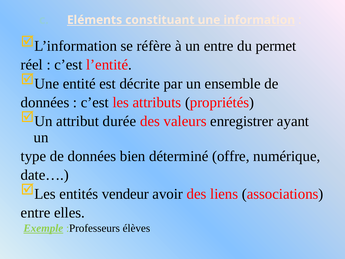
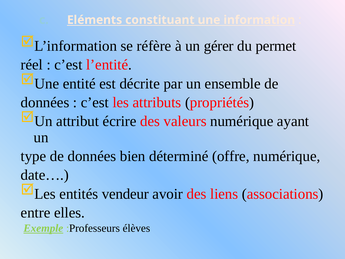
un entre: entre -> gérer (219, 46)
durée: durée -> écrire (120, 121)
valeurs enregistrer: enregistrer -> numérique (242, 121)
